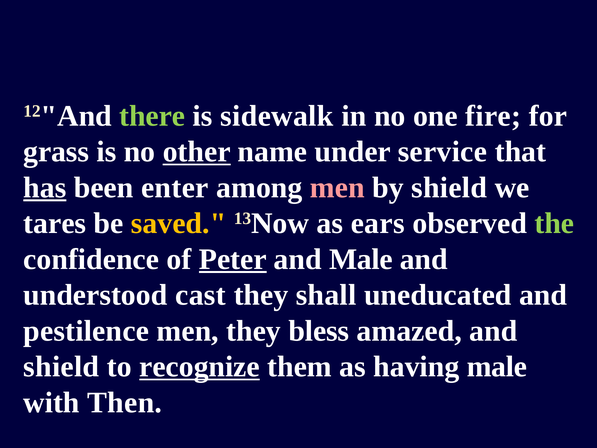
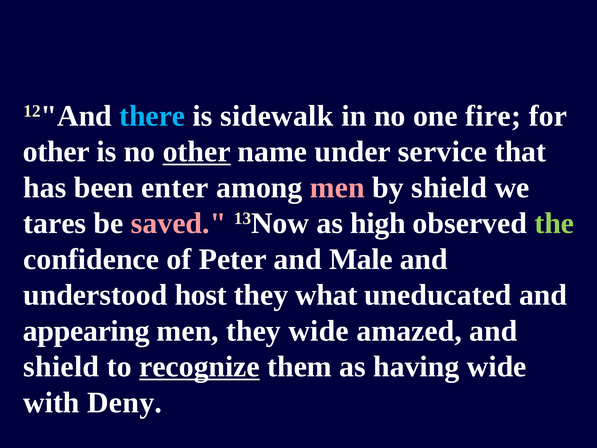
there colour: light green -> light blue (152, 116)
grass: grass -> other (56, 152)
has underline: present -> none (45, 187)
saved colour: yellow -> pink (179, 223)
ears: ears -> high (378, 223)
Peter underline: present -> none (233, 259)
cast: cast -> host (201, 295)
shall: shall -> what (326, 295)
pestilence: pestilence -> appearing (86, 331)
they bless: bless -> wide (319, 331)
having male: male -> wide (497, 367)
Then: Then -> Deny (125, 402)
